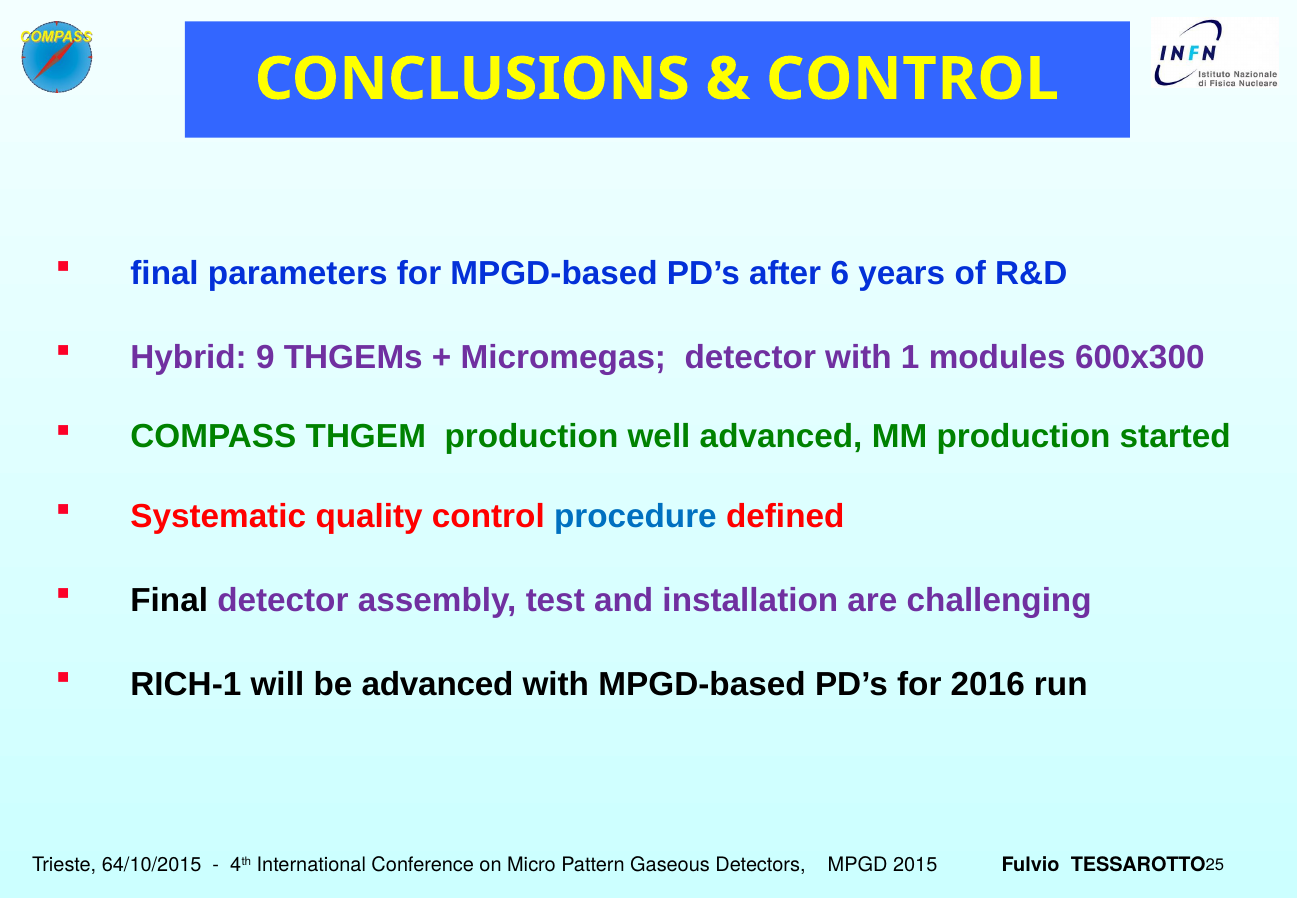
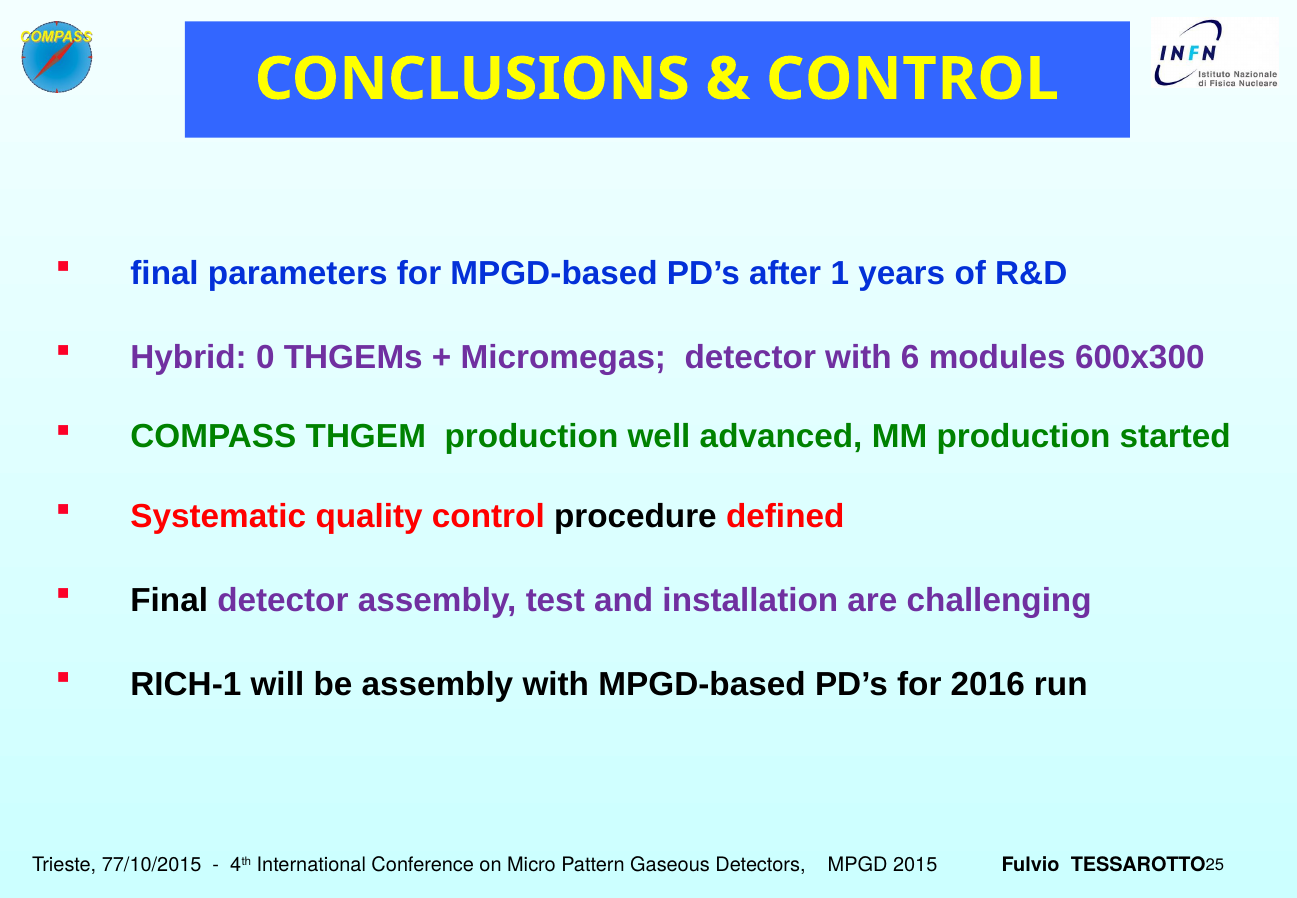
6: 6 -> 1 (840, 273)
9: 9 -> 0 (265, 357)
1: 1 -> 6 (910, 357)
procedure colour: blue -> black (635, 517)
be advanced: advanced -> assembly (437, 684)
64/10/2015: 64/10/2015 -> 77/10/2015 (152, 865)
